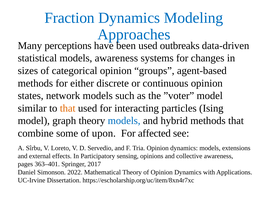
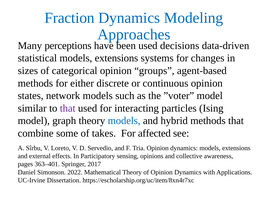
outbreaks: outbreaks -> decisions (180, 46)
statistical models awareness: awareness -> extensions (116, 58)
that colour: orange -> purple (68, 108)
upon: upon -> takes (104, 133)
